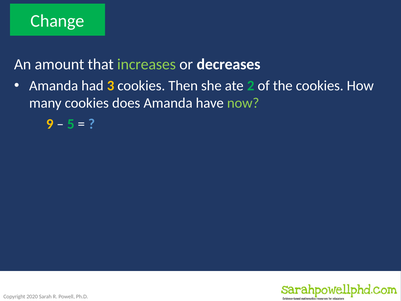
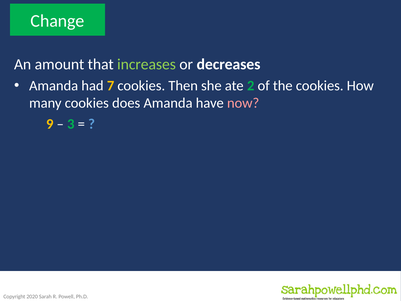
3: 3 -> 7 (111, 86)
now colour: light green -> pink (243, 103)
5: 5 -> 3 (71, 124)
